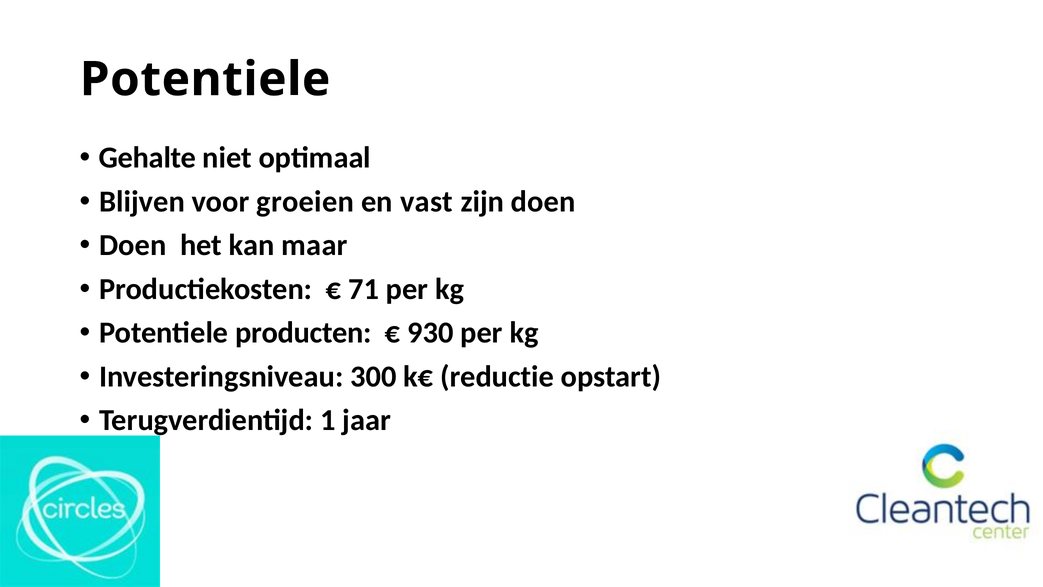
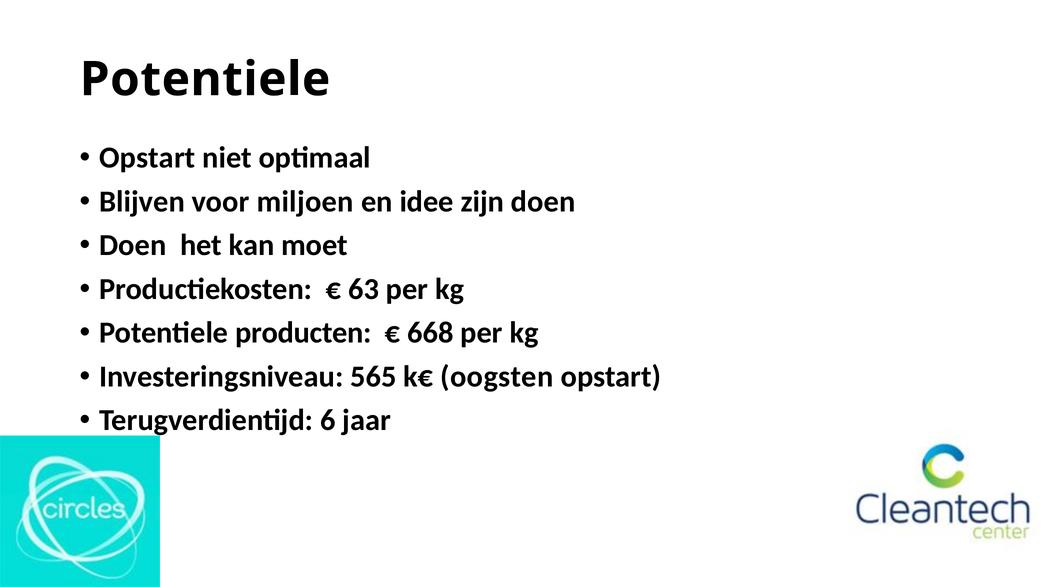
Gehalte: Gehalte -> Opstart (147, 158)
groeien: groeien -> miljoen (305, 202)
vast: vast -> idee (427, 202)
maar: maar -> moet (315, 245)
71: 71 -> 63 (364, 289)
930: 930 -> 668 (430, 333)
300: 300 -> 565 (373, 376)
reductie: reductie -> oogsten (497, 376)
1: 1 -> 6 (328, 420)
